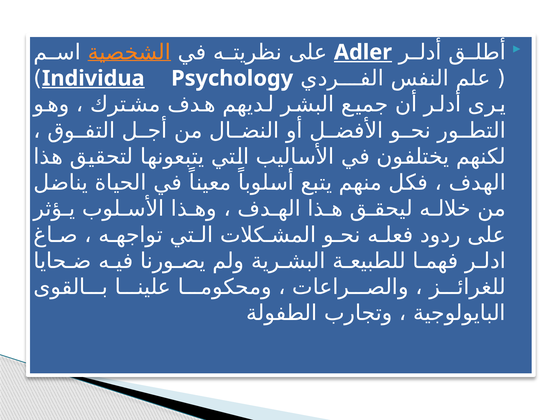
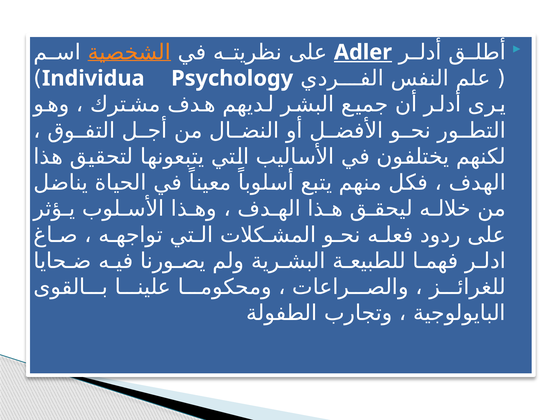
Individua underline: present -> none (93, 78)
